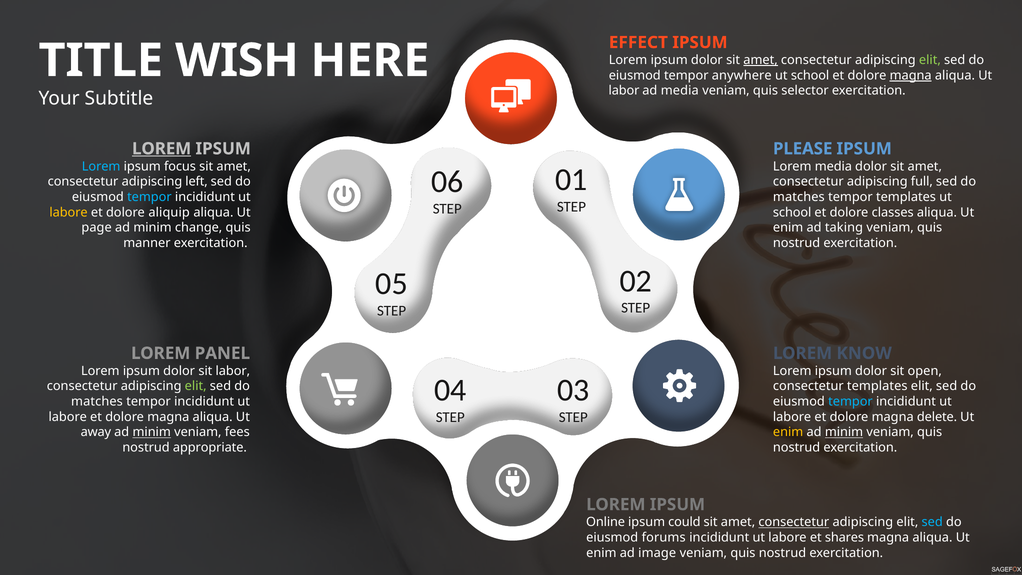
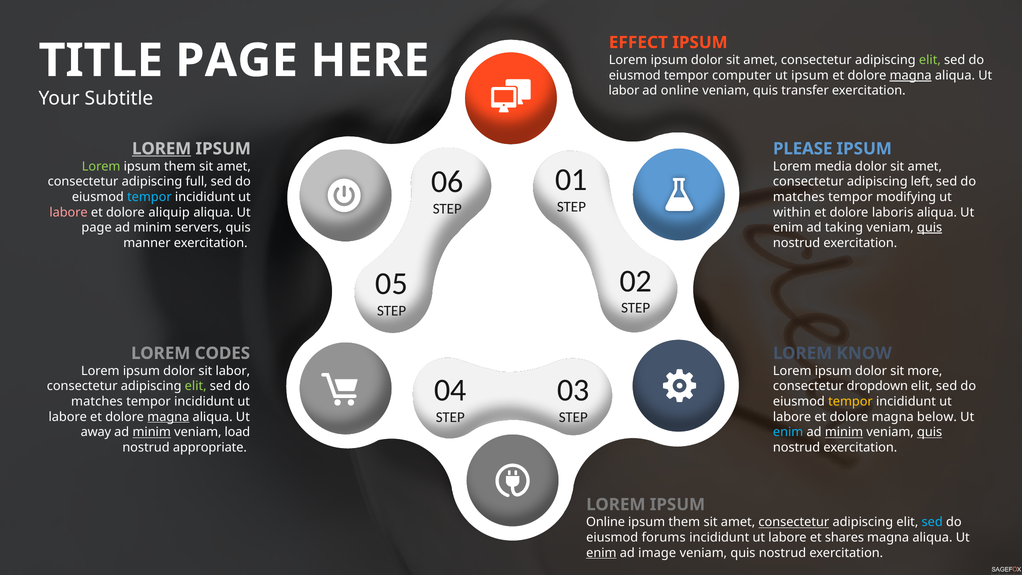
WISH: WISH -> PAGE (237, 61)
amet underline: present -> none (761, 60)
anywhere: anywhere -> computer (742, 75)
school: school -> ipsum (810, 75)
ad media: media -> online (680, 91)
selector: selector -> transfer (805, 91)
Lorem colour: light blue -> light green (101, 166)
focus: focus -> them (180, 166)
left: left -> full (197, 182)
full: full -> left (922, 182)
tempor templates: templates -> modifying (906, 197)
labore colour: yellow -> pink (69, 212)
school: school -> within (792, 212)
classes: classes -> laboris (893, 212)
change: change -> servers (199, 228)
quis underline: none -> present (930, 228)
PANEL: PANEL -> CODES (222, 353)
open: open -> more (925, 371)
consectetur templates: templates -> dropdown (877, 386)
tempor colour: light blue -> yellow (850, 401)
magna underline: none -> present (168, 417)
delete: delete -> below (937, 417)
fees: fees -> load (237, 432)
enim colour: yellow -> light blue (788, 432)
quis underline: none -> present (930, 432)
could: could -> them (684, 522)
enim underline: none -> present (601, 553)
